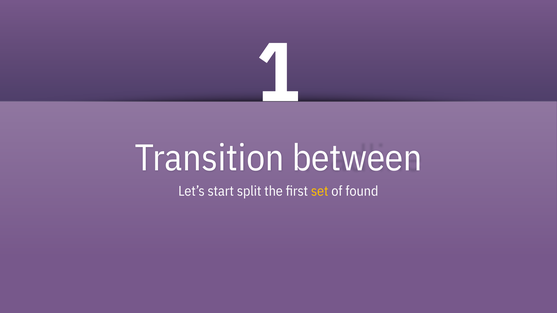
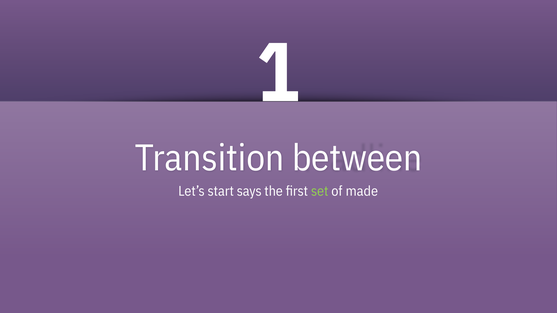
split: split -> says (249, 192)
set colour: yellow -> light green (320, 192)
found: found -> made (362, 192)
